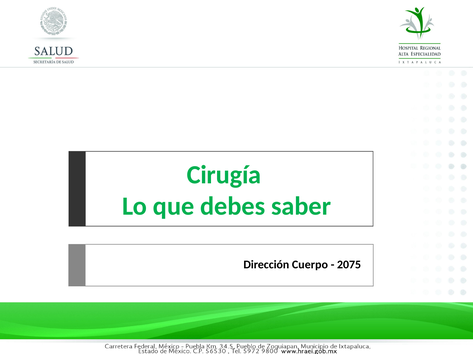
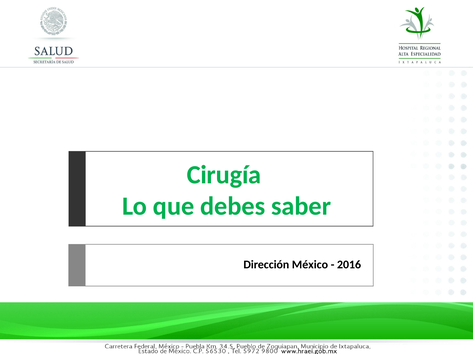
Cuerpo: Cuerpo -> México (310, 265)
2075: 2075 -> 2016 (349, 265)
